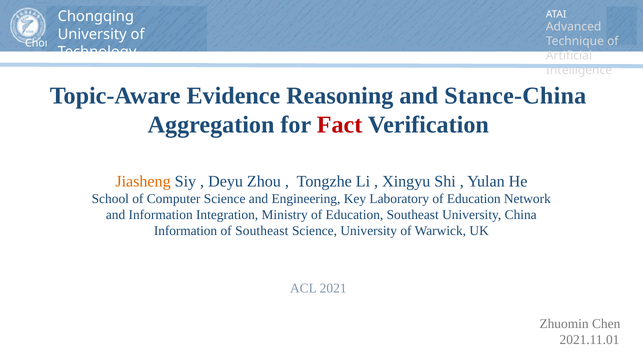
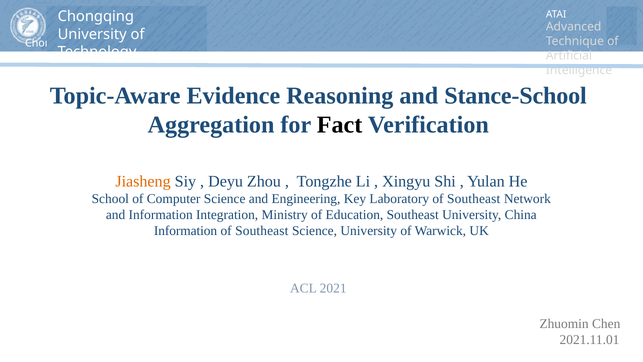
Stance-China: Stance-China -> Stance-School (516, 96)
Fact colour: red -> black (340, 125)
Laboratory of Education: Education -> Southeast (474, 199)
